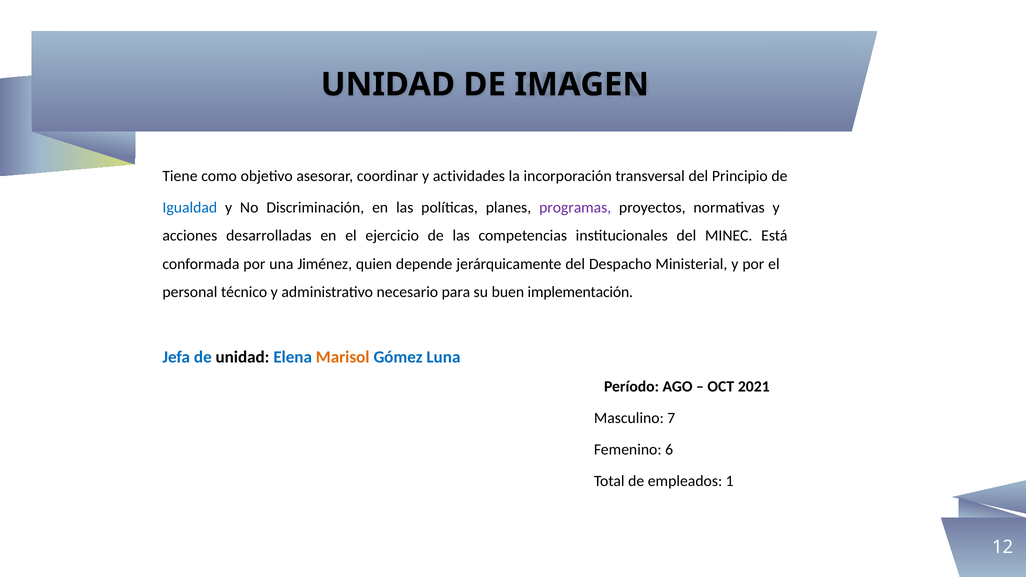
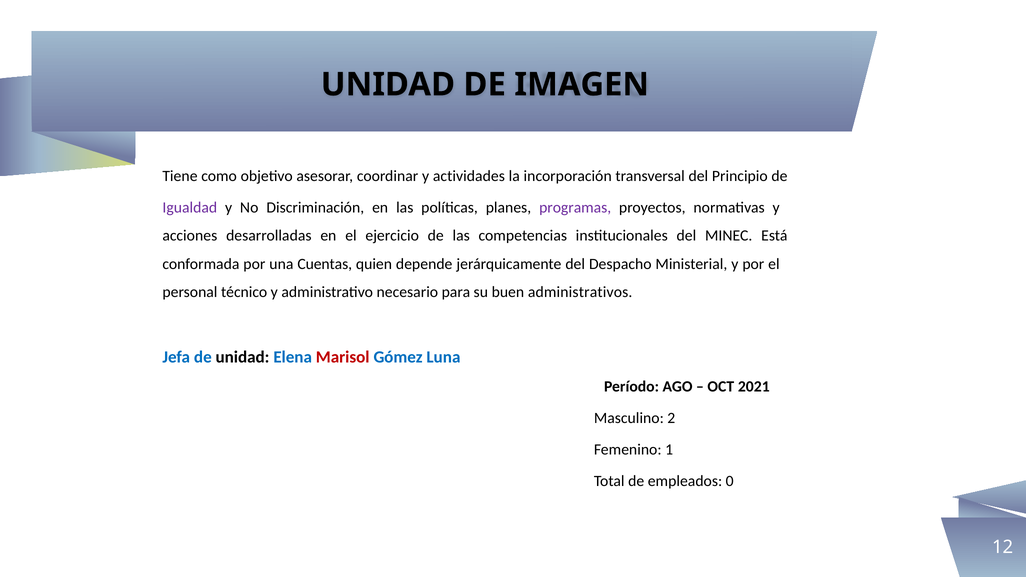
Igualdad colour: blue -> purple (190, 208)
Jiménez: Jiménez -> Cuentas (325, 264)
implementación: implementación -> administrativos (580, 292)
Marisol colour: orange -> red (343, 357)
7: 7 -> 2 (671, 418)
6: 6 -> 1 (669, 450)
1: 1 -> 0 (730, 481)
